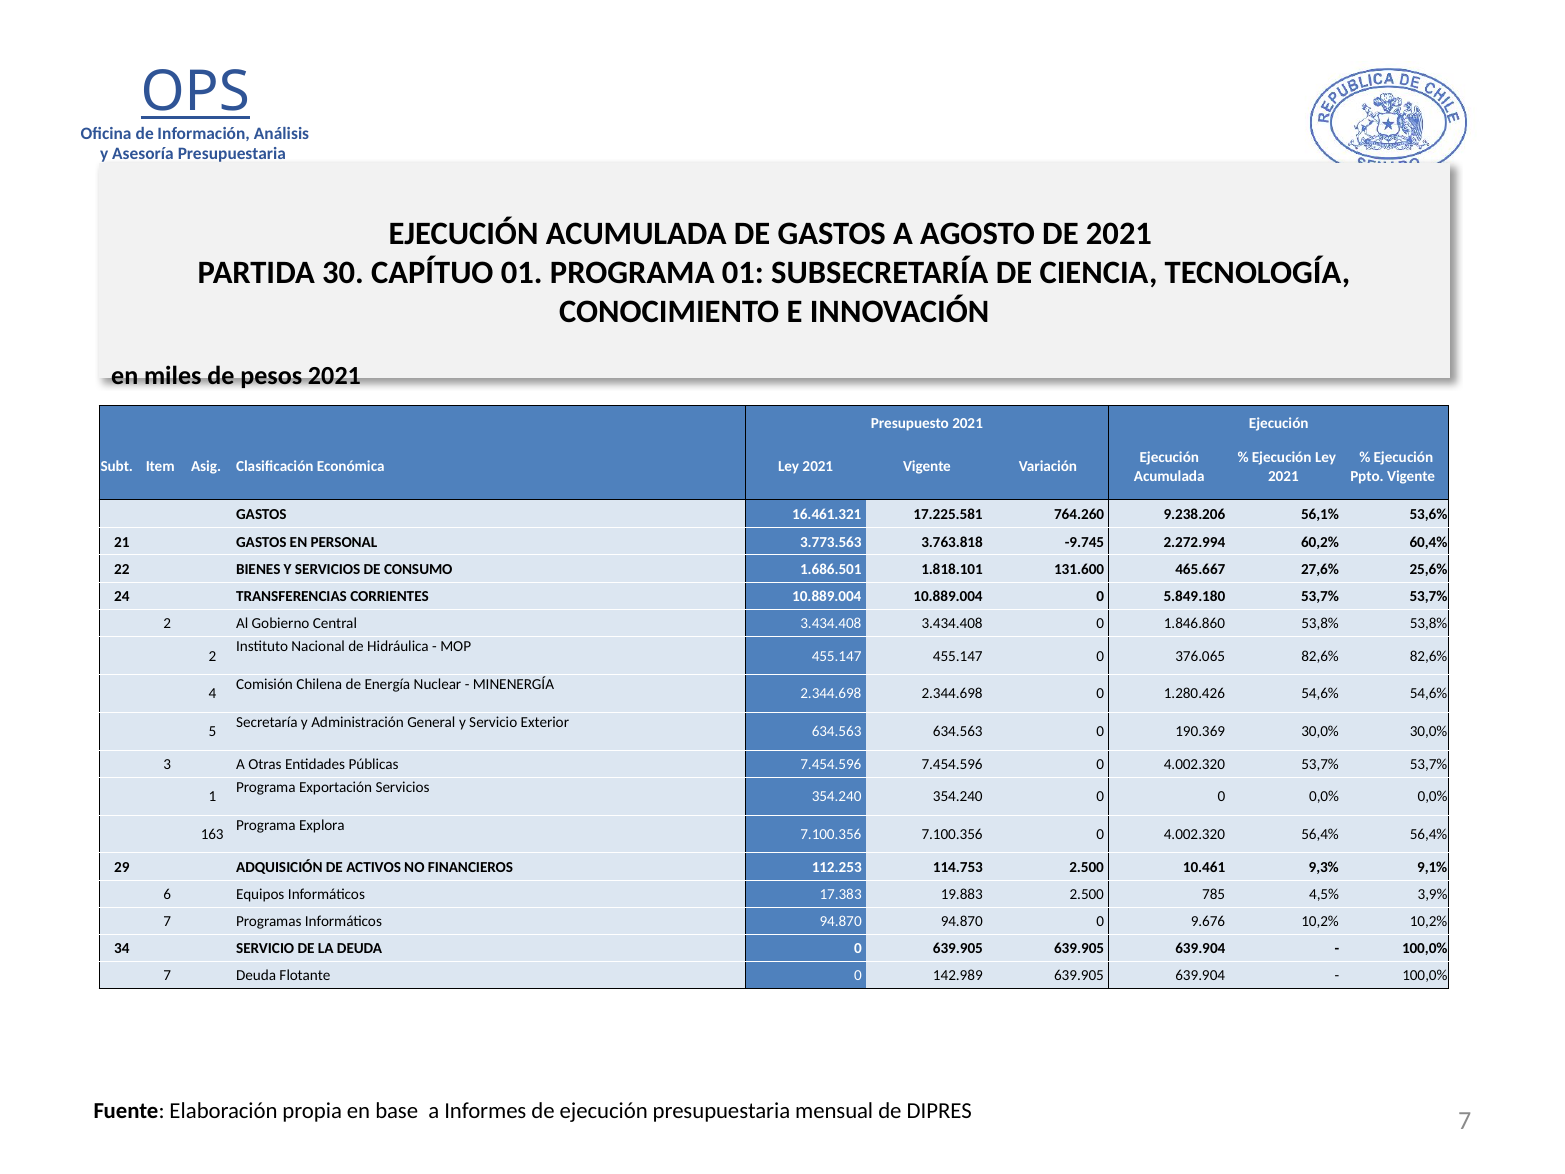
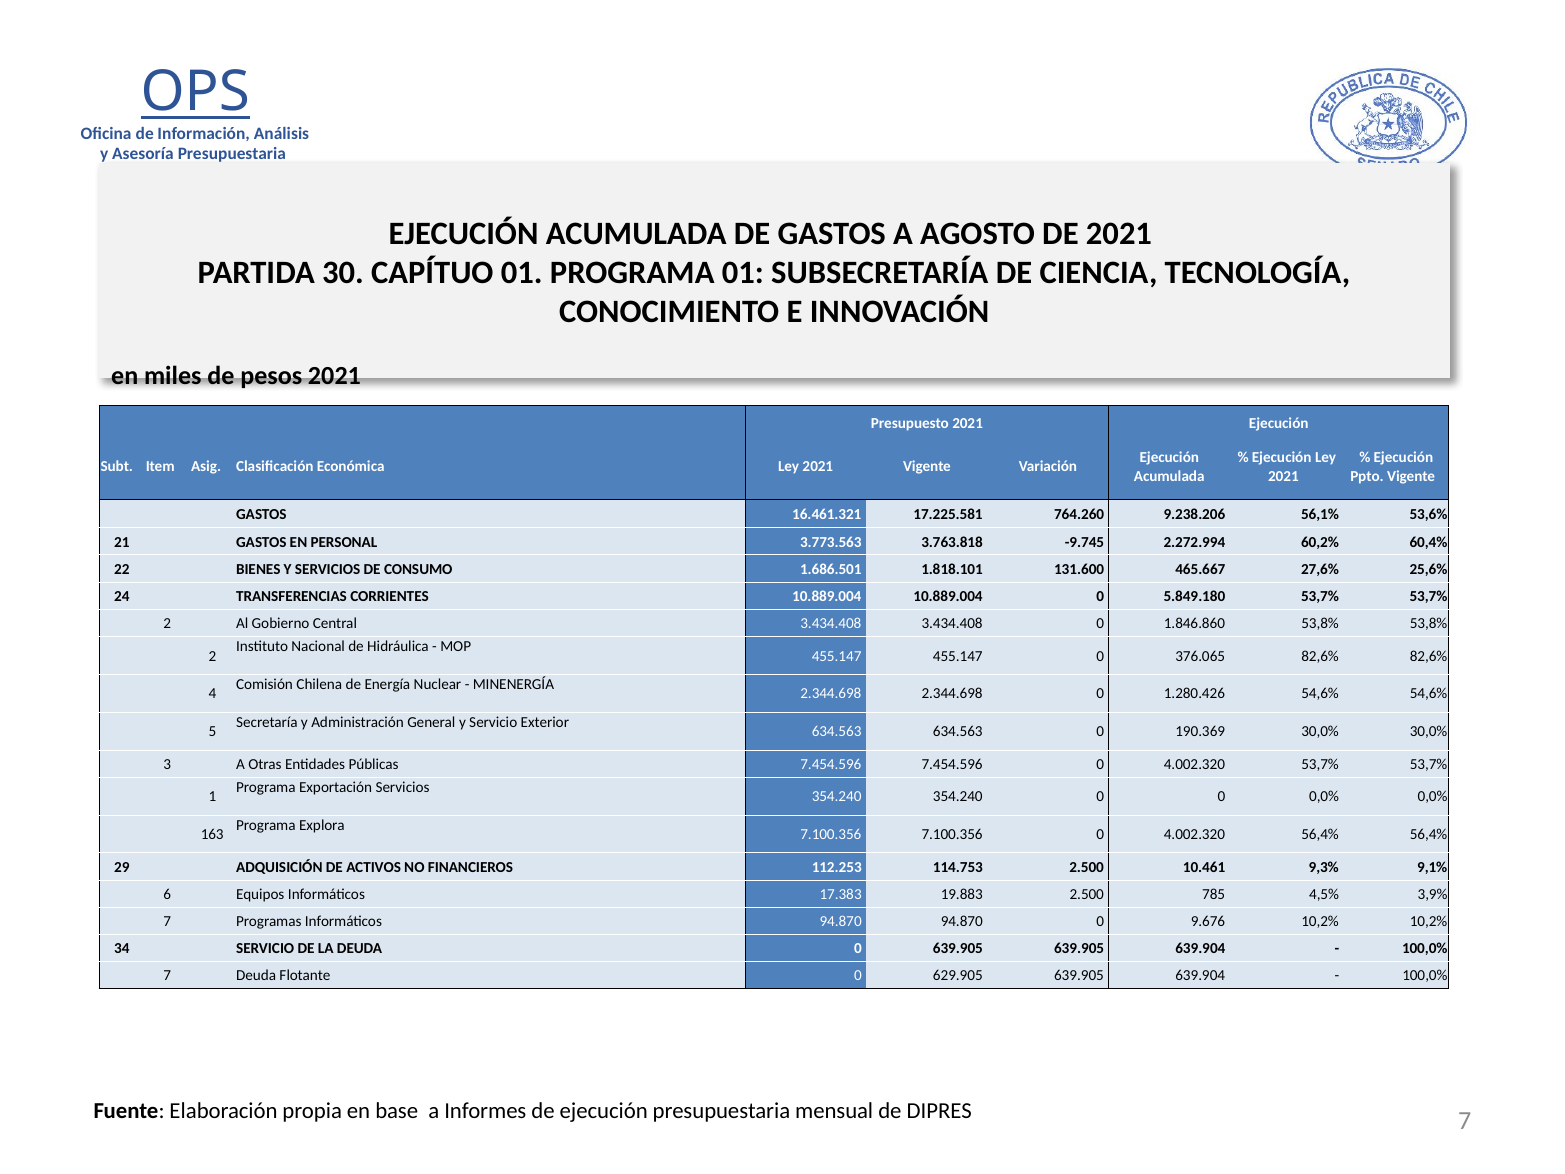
142.989: 142.989 -> 629.905 (958, 975)
